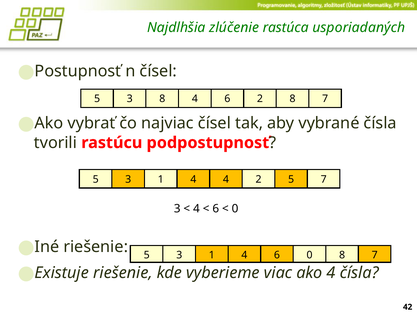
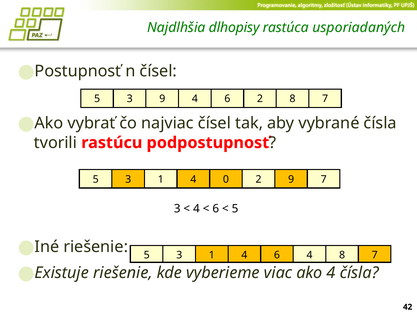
zlúčenie: zlúčenie -> dlhopisy (234, 28)
3 8: 8 -> 9 (162, 99)
4 4: 4 -> 0 (226, 179)
2 5: 5 -> 9 (291, 179)
0: 0 -> 5 (235, 208)
6 0: 0 -> 4 (310, 255)
